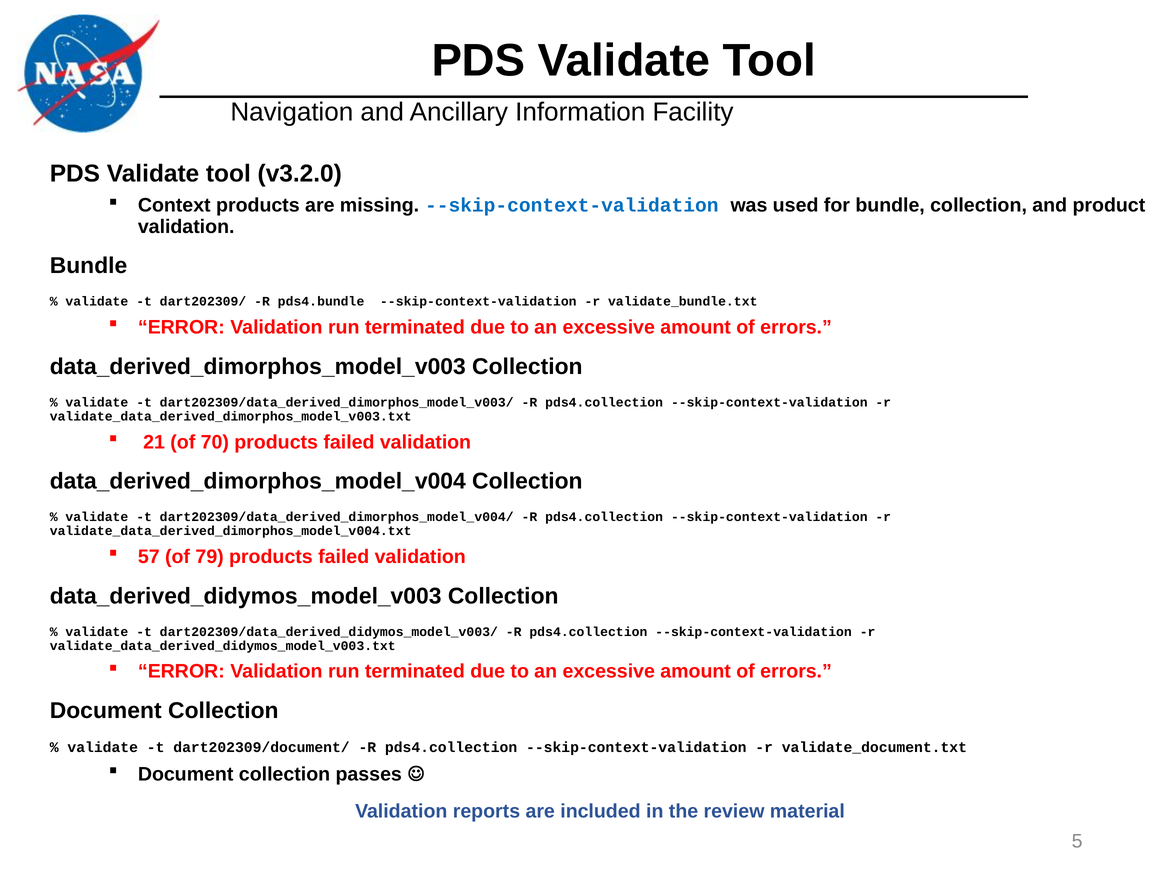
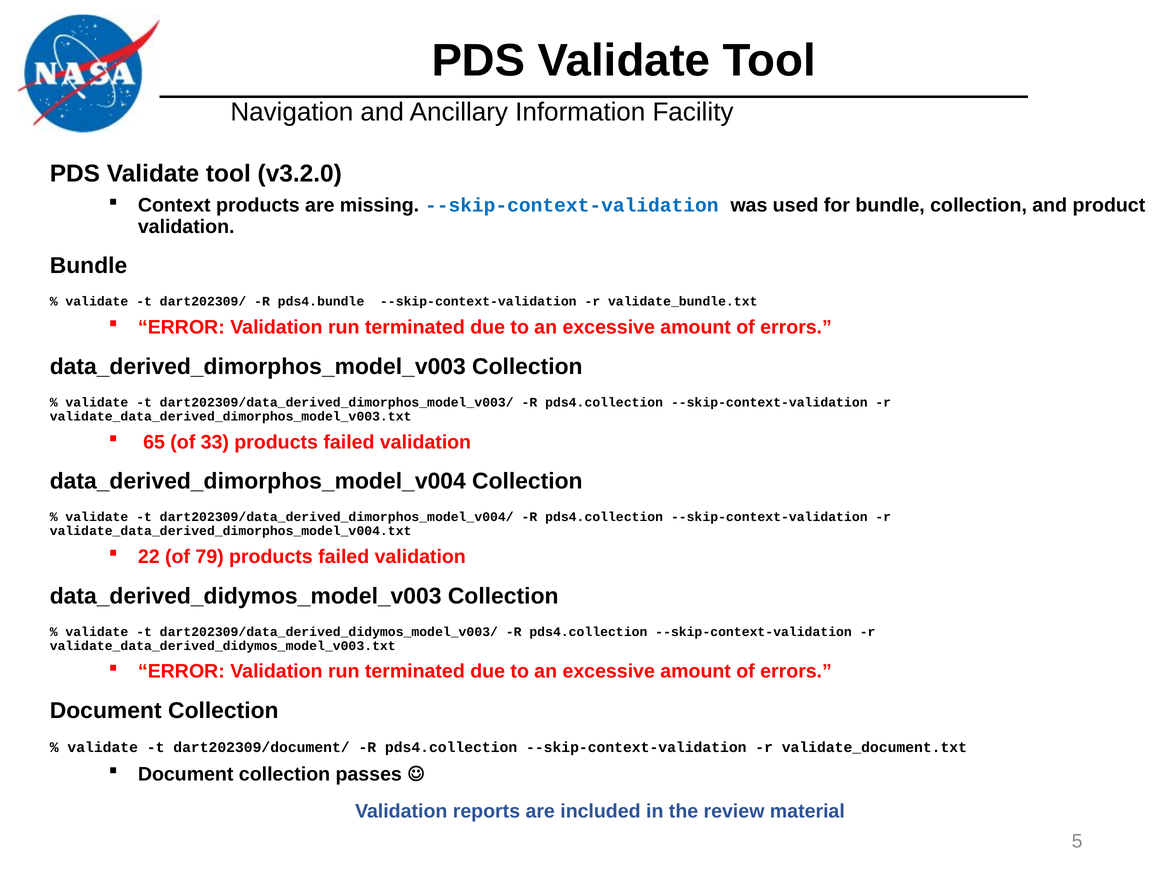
21: 21 -> 65 (154, 442)
70: 70 -> 33 (215, 442)
57: 57 -> 22 (149, 557)
